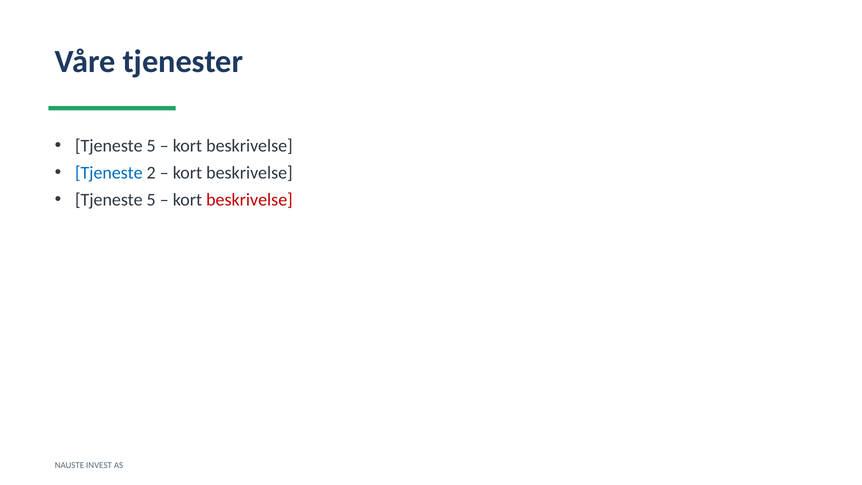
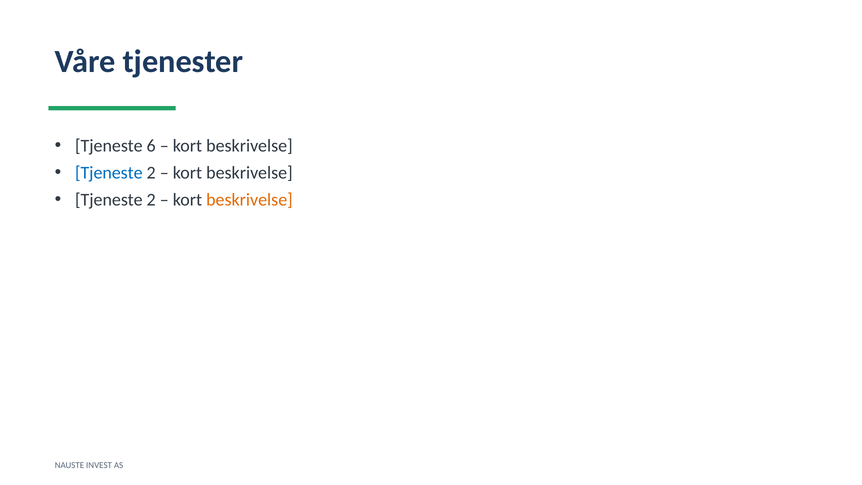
5: 5 -> 6 (151, 146)
5: 5 -> 2 (151, 200)
beskrivelse colour: red -> orange (249, 200)
